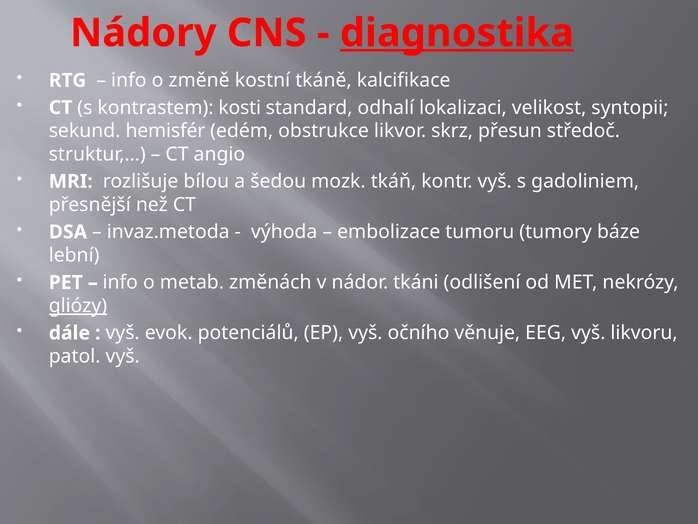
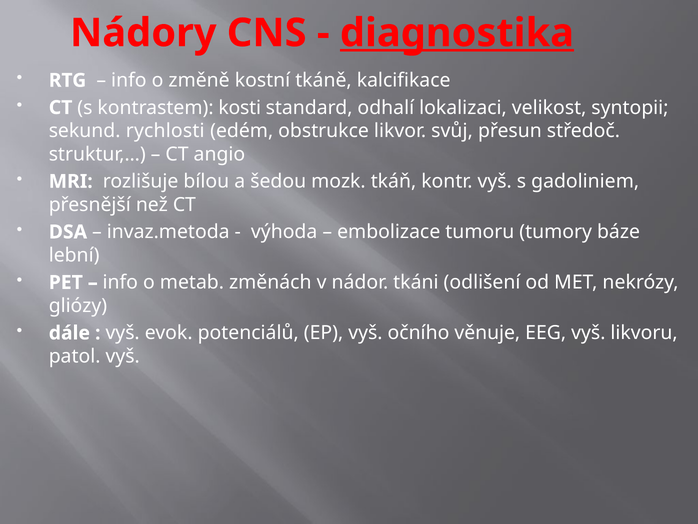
hemisfér: hemisfér -> rychlosti (165, 131)
skrz: skrz -> svůj (452, 131)
gliózy underline: present -> none (78, 306)
